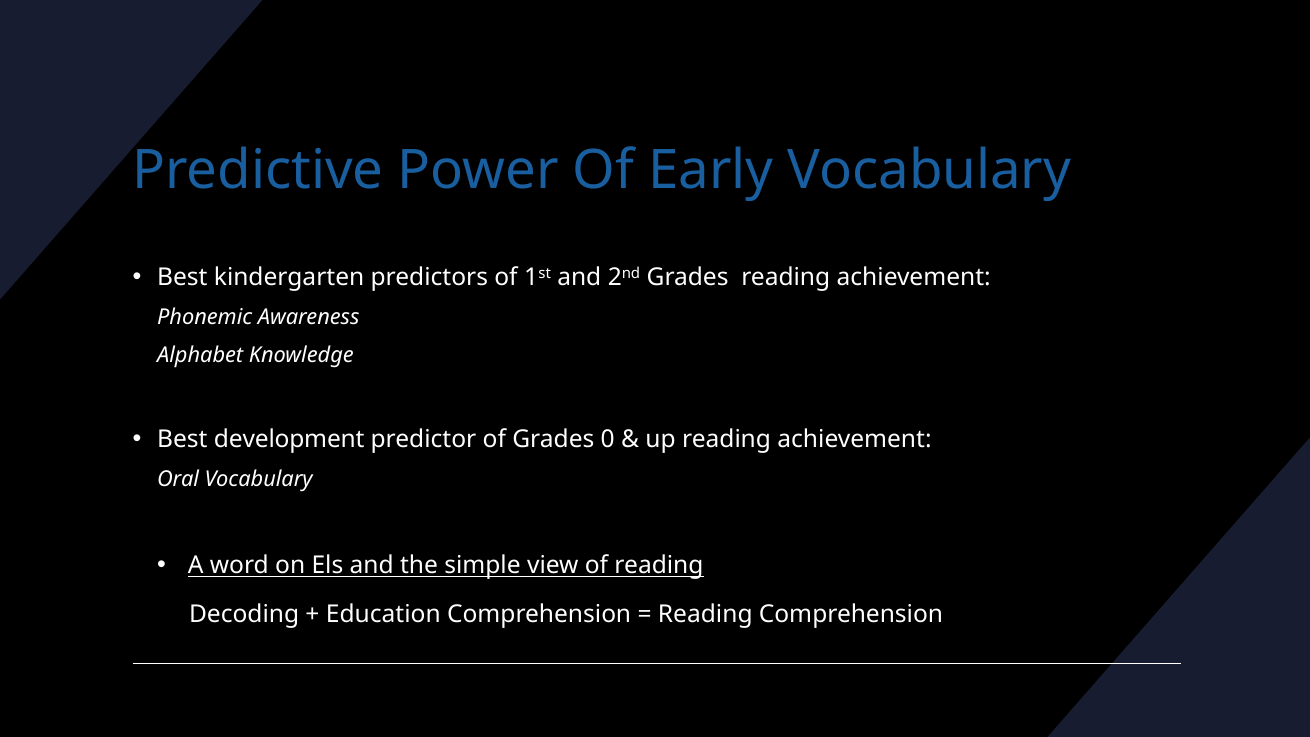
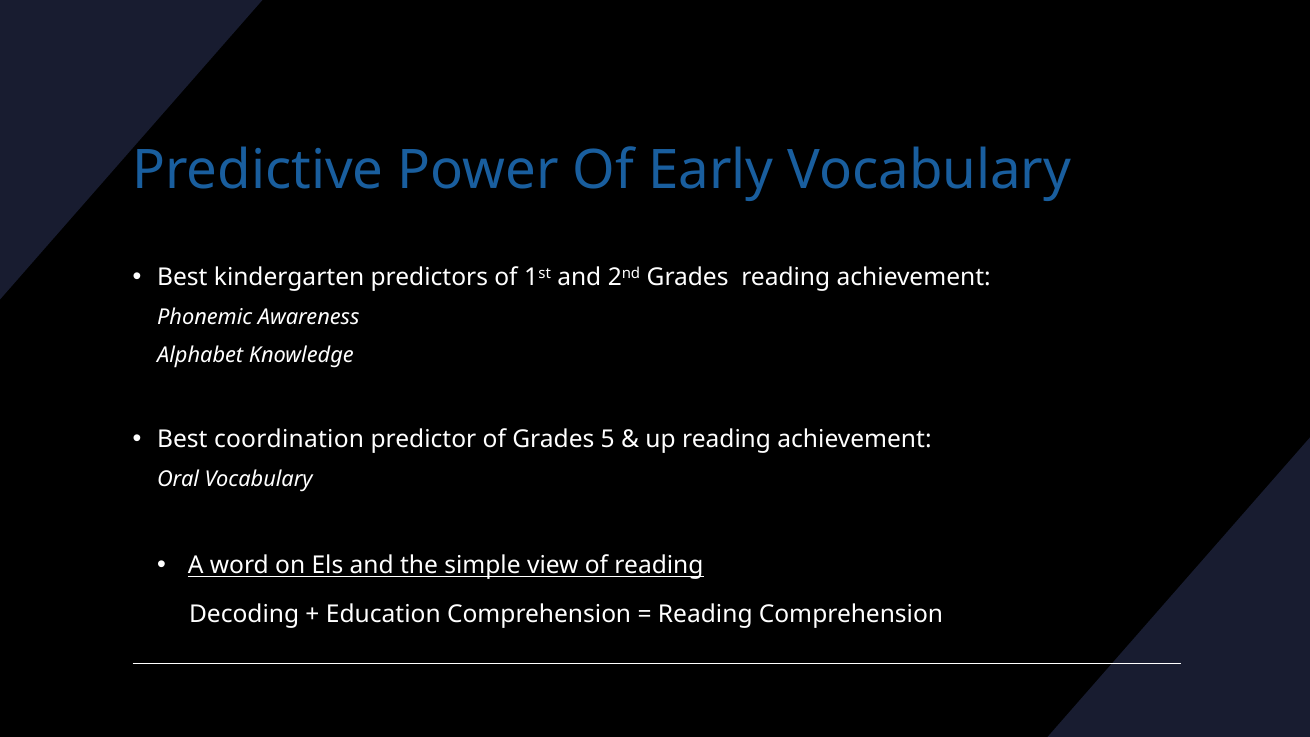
development: development -> coordination (289, 440)
0: 0 -> 5 (608, 440)
